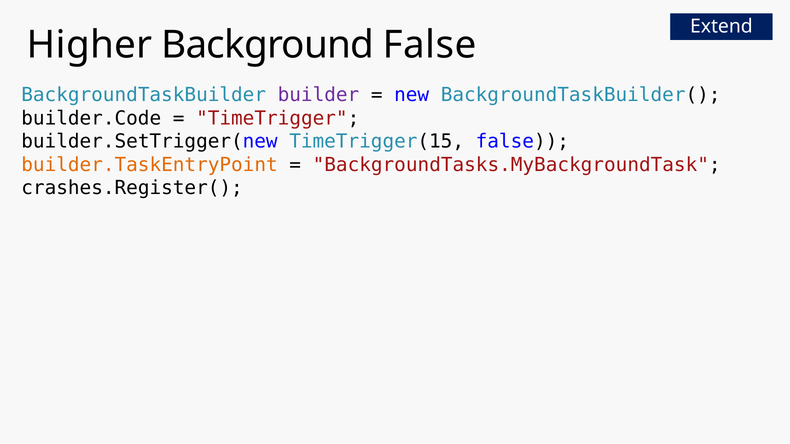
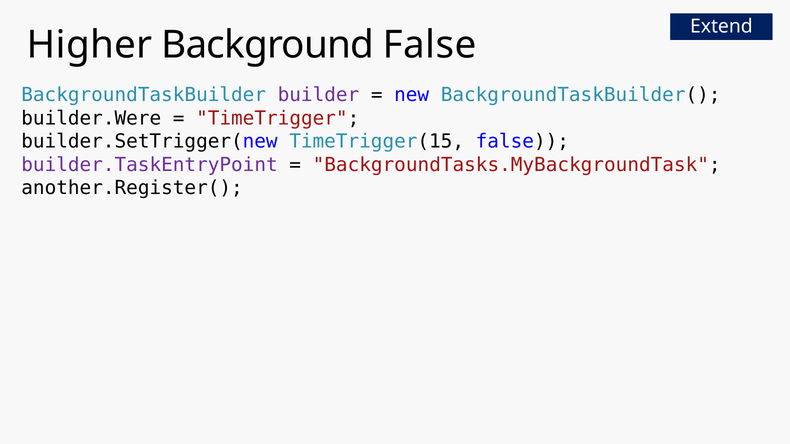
builder.Code: builder.Code -> builder.Were (91, 118)
builder.TaskEntryPoint colour: orange -> purple (150, 165)
crashes.Register(: crashes.Register( -> another.Register( (132, 188)
